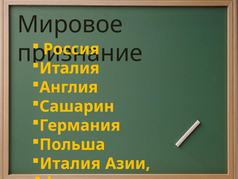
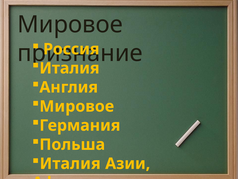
Сашарин: Сашарин -> Мировое (77, 106)
